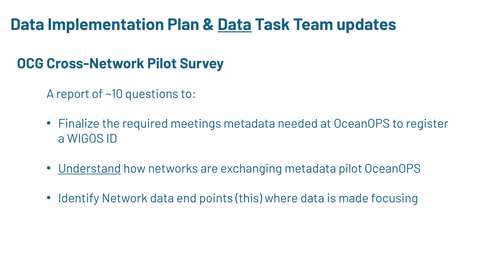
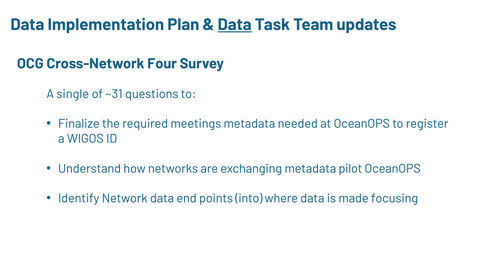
Cross-Network Pilot: Pilot -> Four (162, 64)
report: report -> single (73, 94)
~10: ~10 -> ~31 (114, 94)
Understand underline: present -> none (90, 169)
this: this -> into (249, 199)
